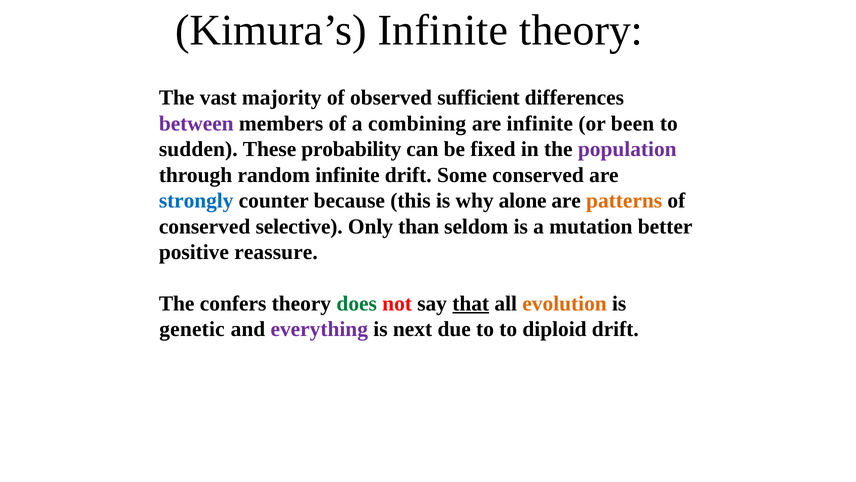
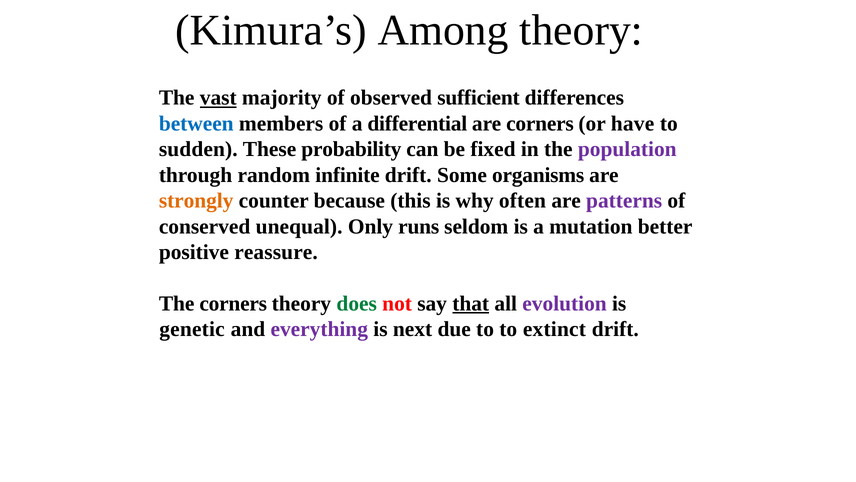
Kimura’s Infinite: Infinite -> Among (443, 30)
vast underline: none -> present (218, 98)
between colour: purple -> blue (196, 123)
combining: combining -> differential (417, 123)
are infinite: infinite -> corners (540, 123)
been: been -> have (633, 123)
Some conserved: conserved -> organisms (538, 175)
strongly colour: blue -> orange (196, 201)
alone: alone -> often (522, 201)
patterns colour: orange -> purple (624, 201)
selective: selective -> unequal (299, 226)
than: than -> runs (419, 226)
The confers: confers -> corners (233, 303)
evolution colour: orange -> purple (565, 303)
diploid: diploid -> extinct (554, 329)
